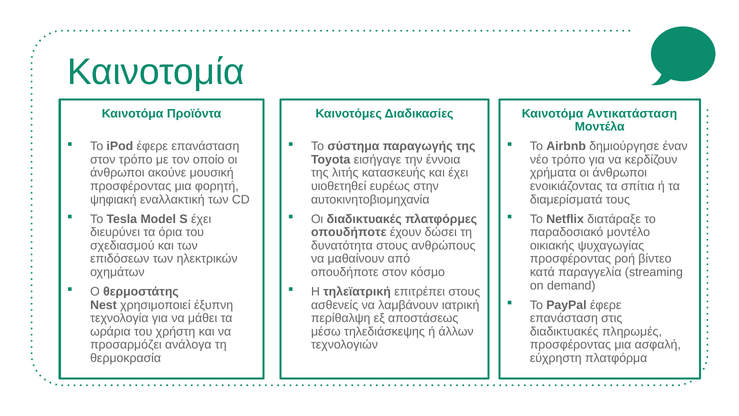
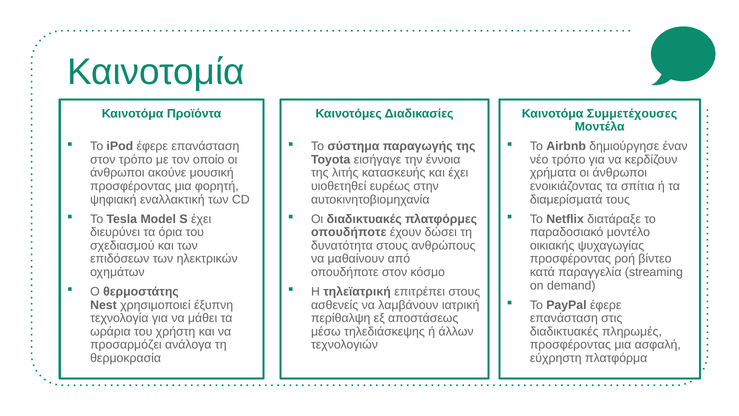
Αντικατάσταση: Αντικατάσταση -> Συμμετέχουσες (632, 113)
